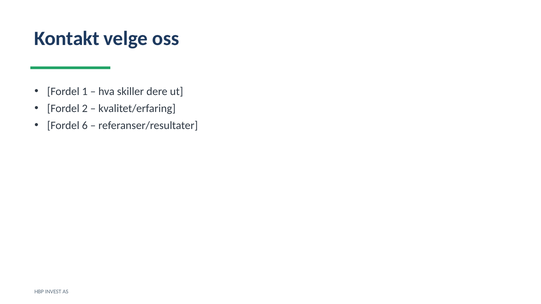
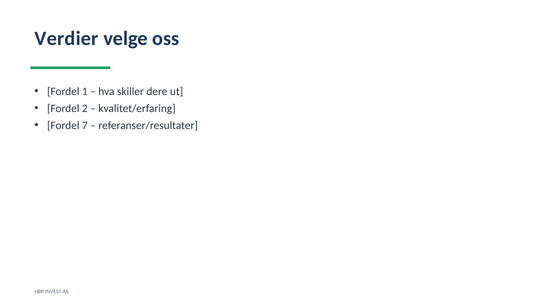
Kontakt: Kontakt -> Verdier (67, 39)
6: 6 -> 7 (85, 125)
